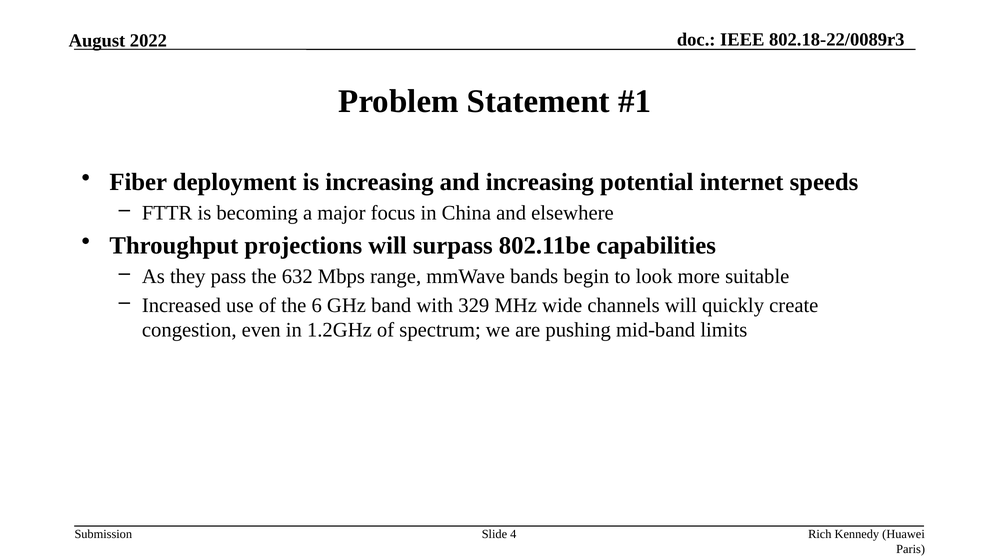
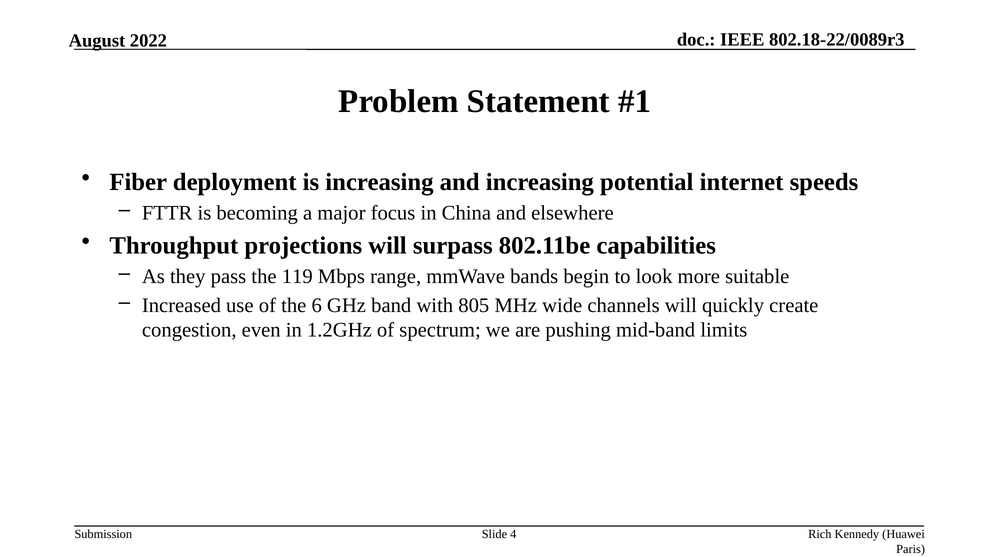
632: 632 -> 119 (297, 276)
329: 329 -> 805 (474, 305)
